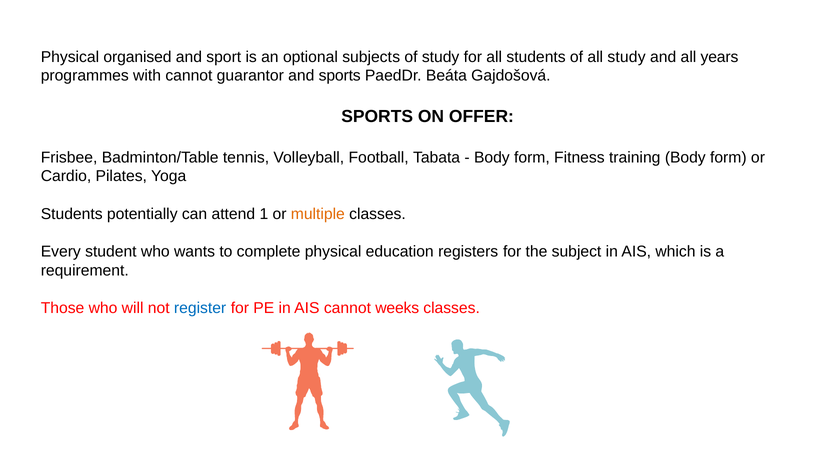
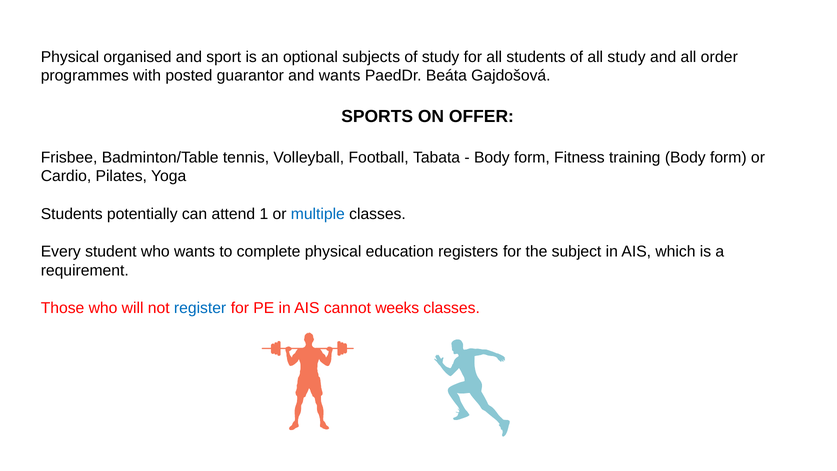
years: years -> order (719, 57)
with cannot: cannot -> posted (189, 76)
and sports: sports -> wants (340, 76)
multiple colour: orange -> blue (318, 214)
